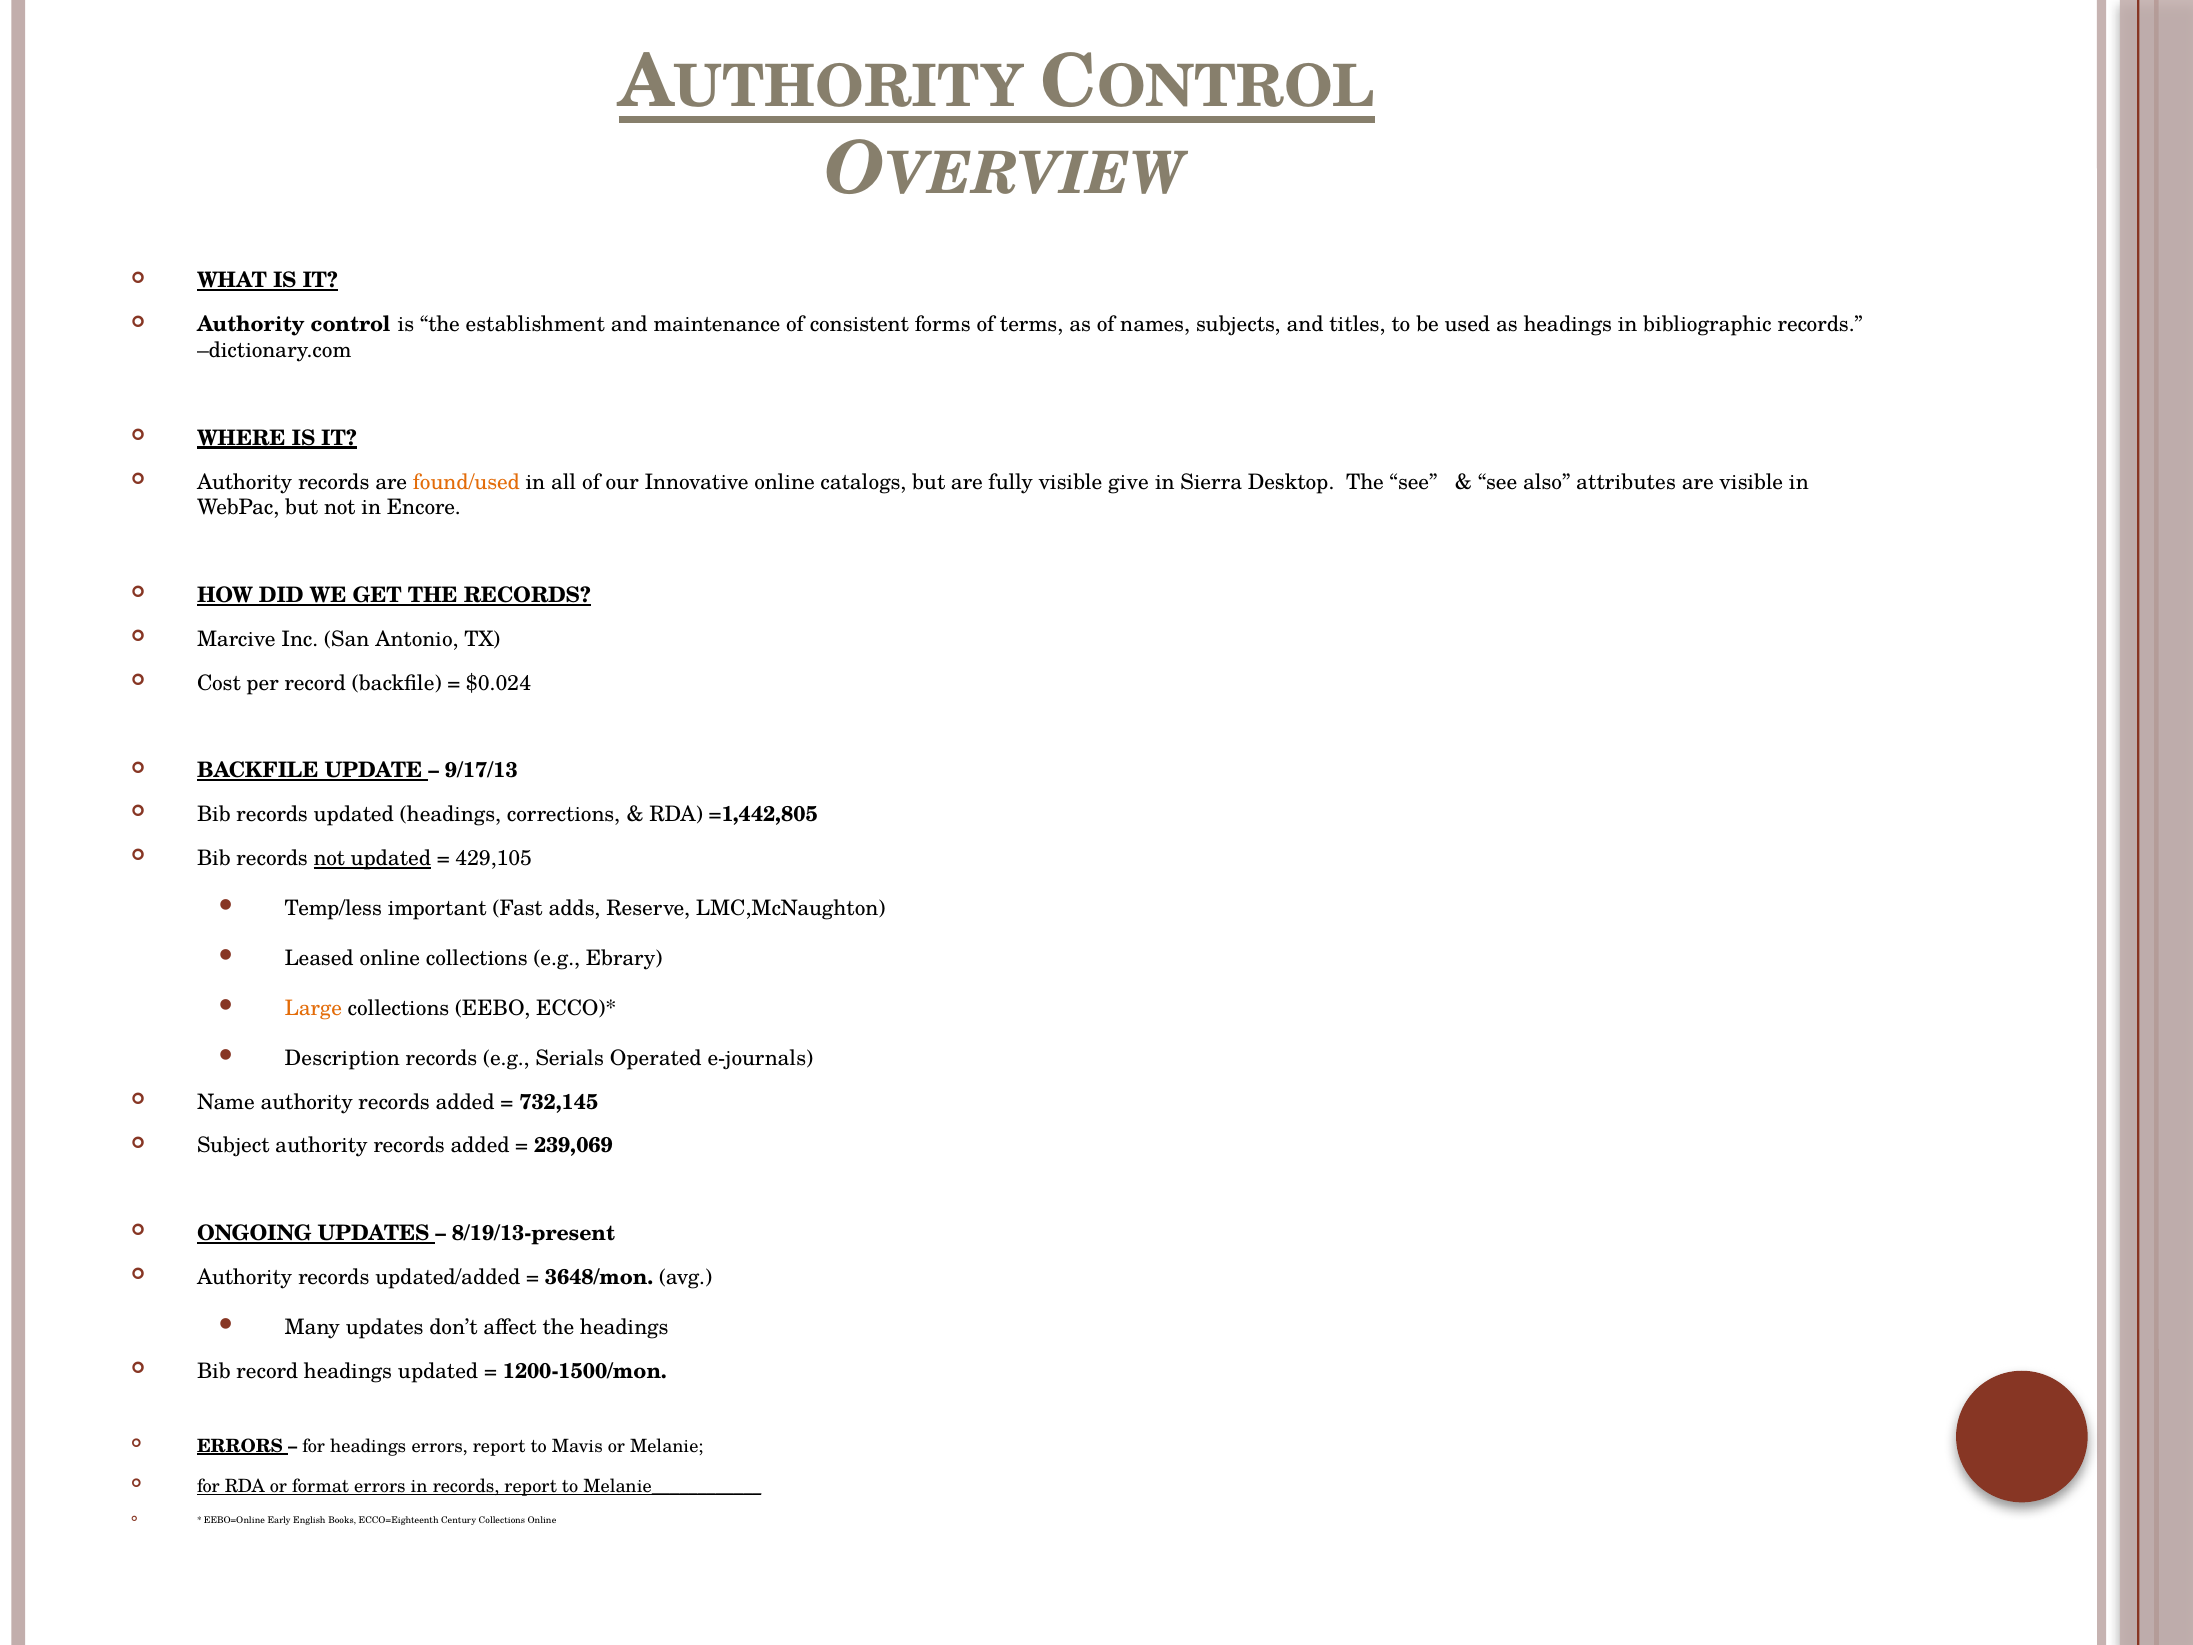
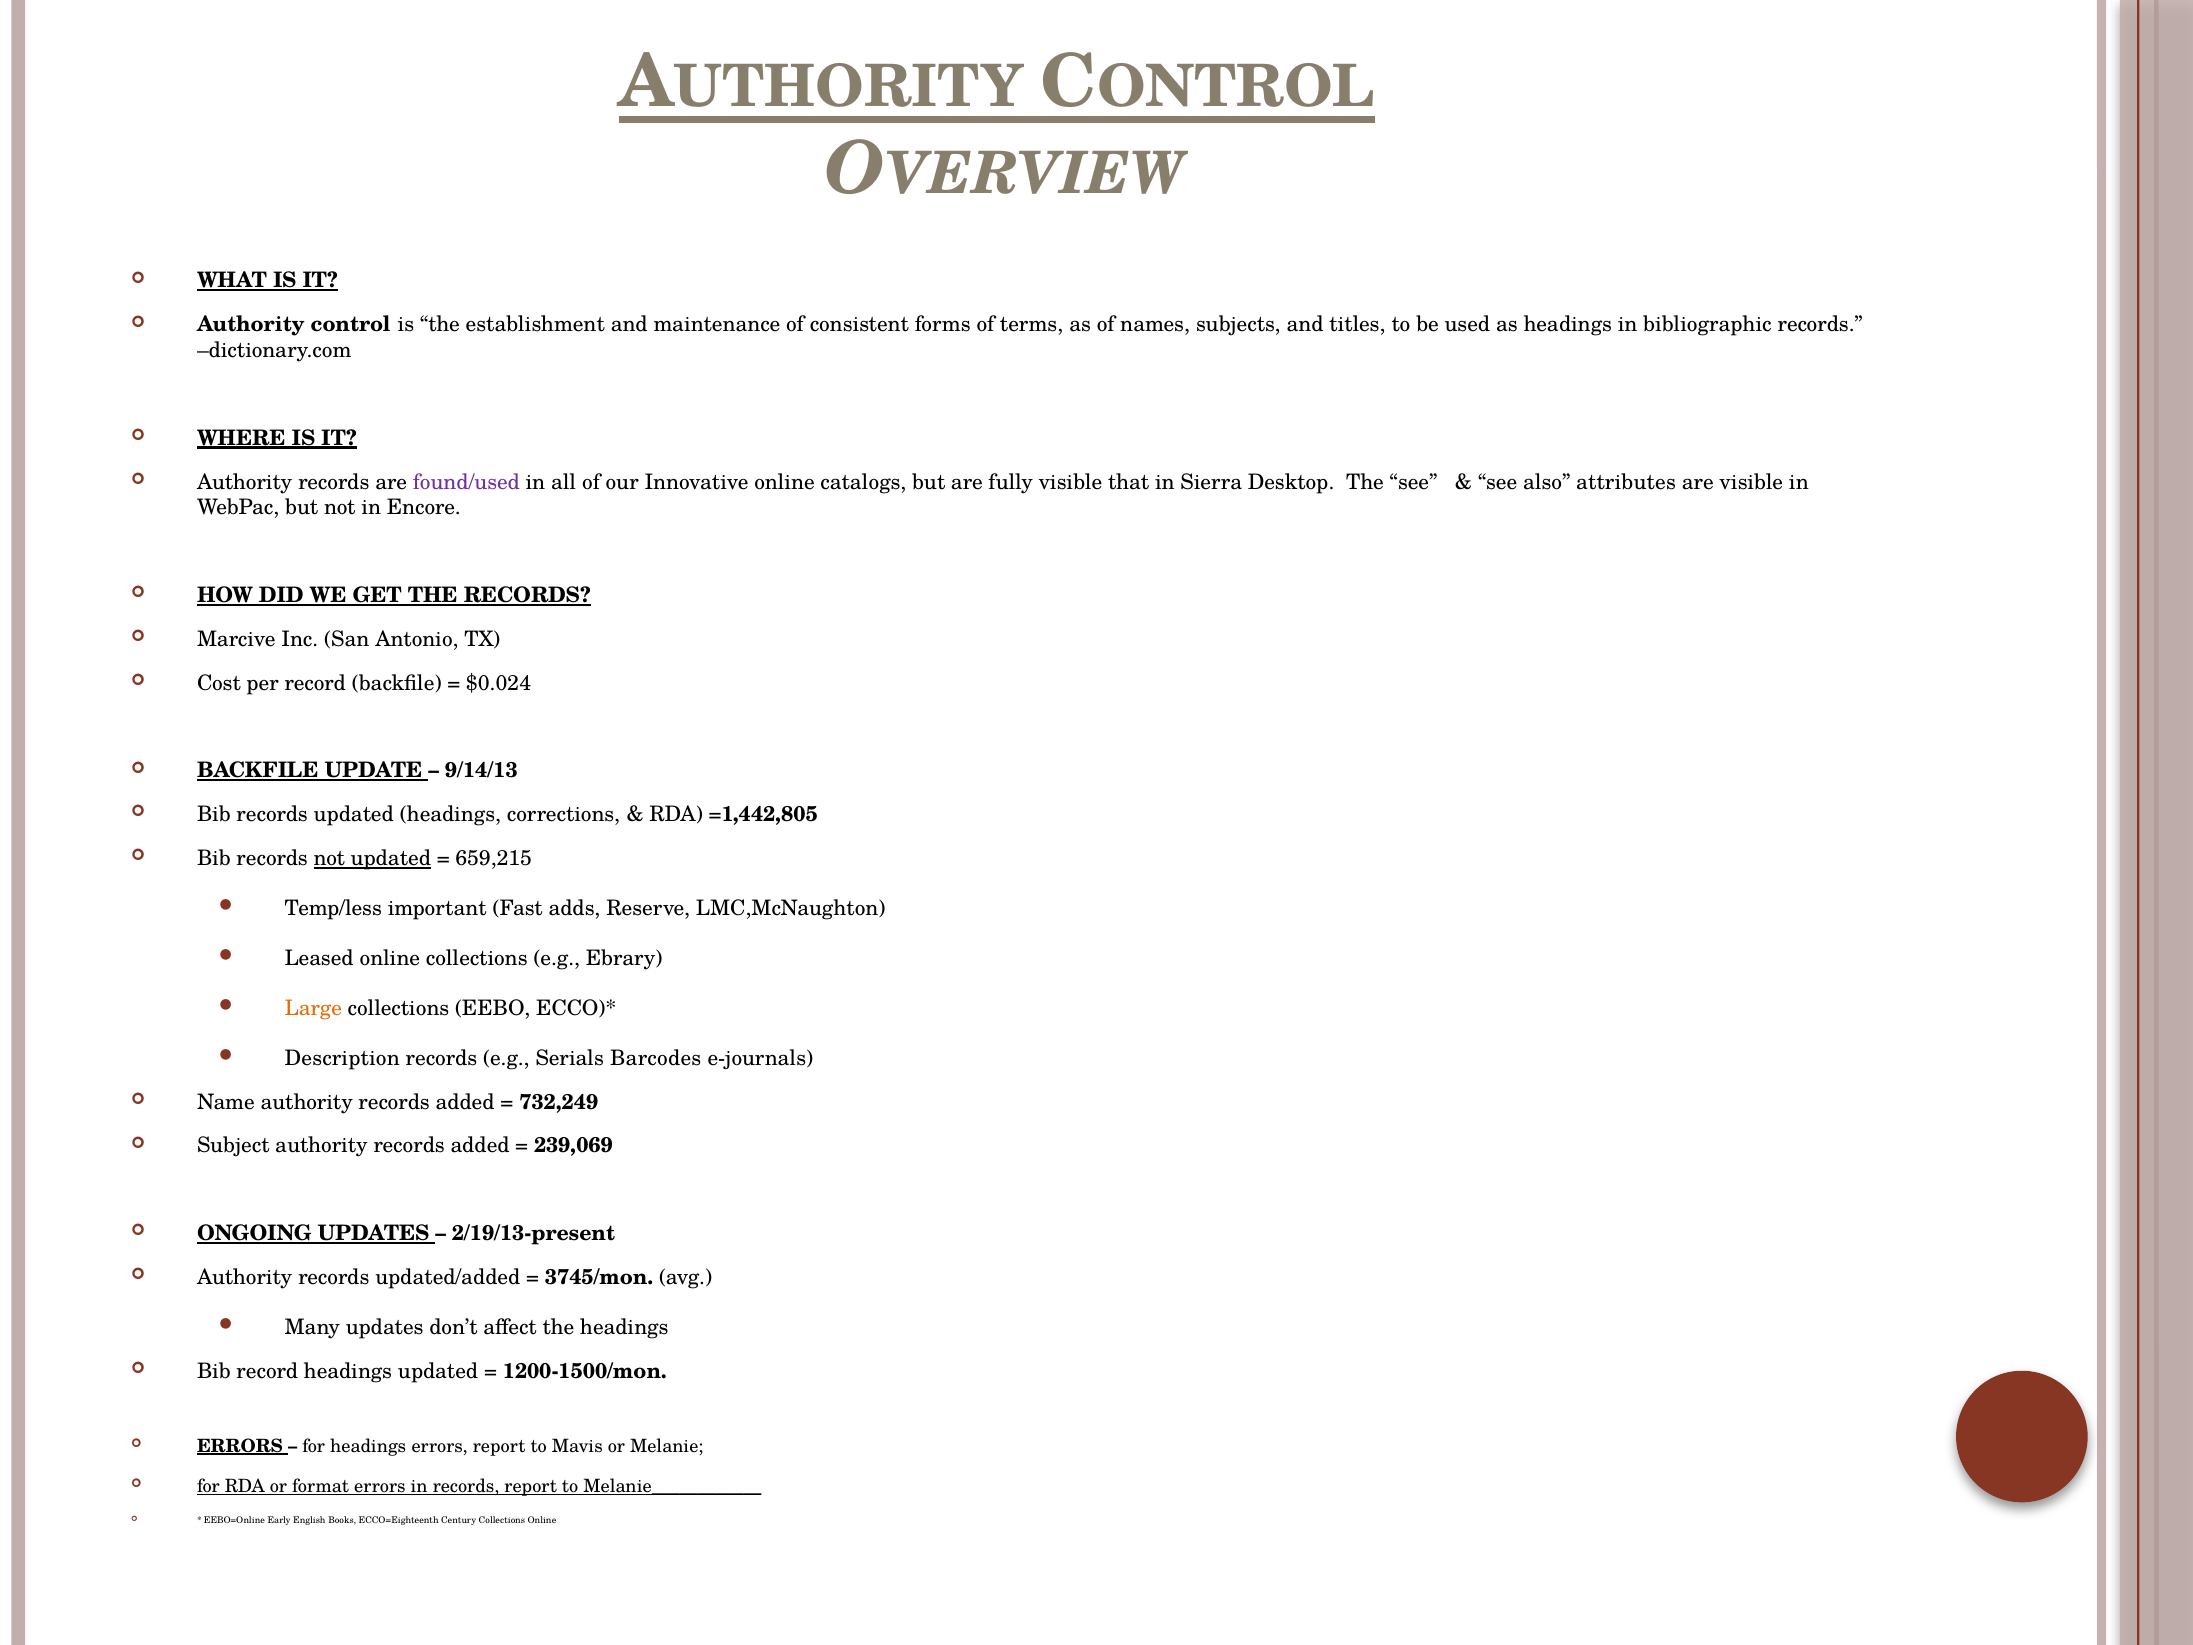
found/used colour: orange -> purple (466, 482)
give: give -> that (1129, 482)
9/17/13: 9/17/13 -> 9/14/13 (481, 771)
429,105: 429,105 -> 659,215 (494, 858)
Operated: Operated -> Barcodes (656, 1058)
732,145: 732,145 -> 732,249 (559, 1102)
8/19/13-present: 8/19/13-present -> 2/19/13-present (533, 1233)
3648/mon: 3648/mon -> 3745/mon (599, 1277)
